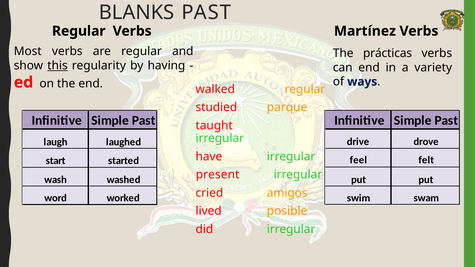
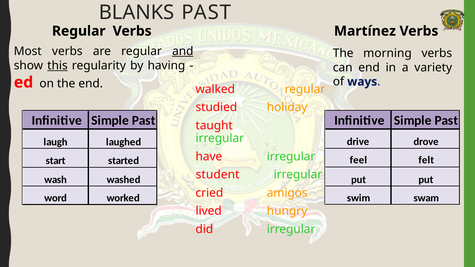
and underline: none -> present (183, 51)
prácticas: prácticas -> morning (387, 53)
parque: parque -> holiday (287, 107)
present: present -> student (218, 175)
posible: posible -> hungry (287, 211)
